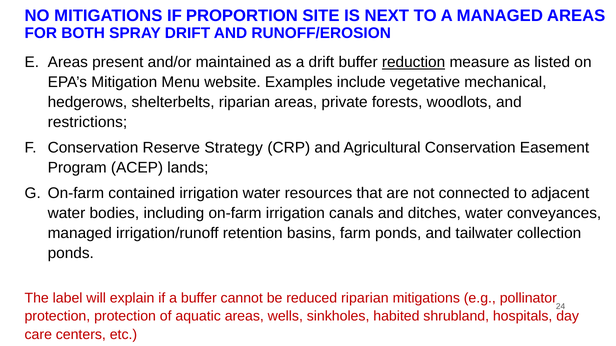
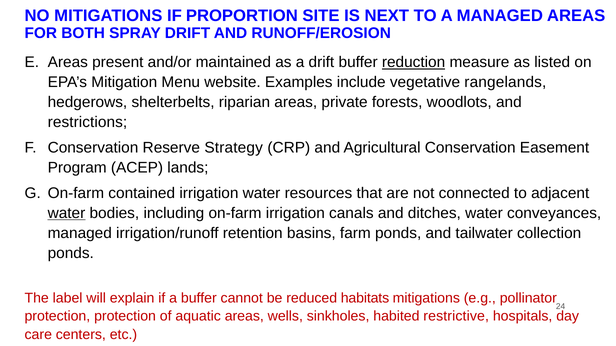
mechanical: mechanical -> rangelands (505, 82)
water underline: none -> present (66, 213)
reduced riparian: riparian -> habitats (365, 298)
shrubland: shrubland -> restrictive (456, 317)
